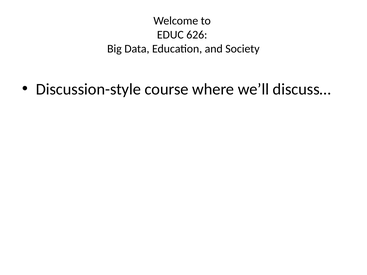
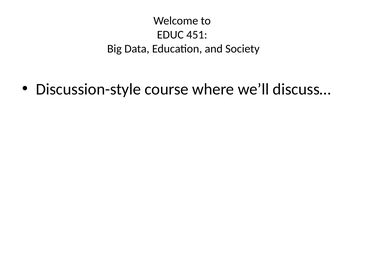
626: 626 -> 451 (197, 35)
